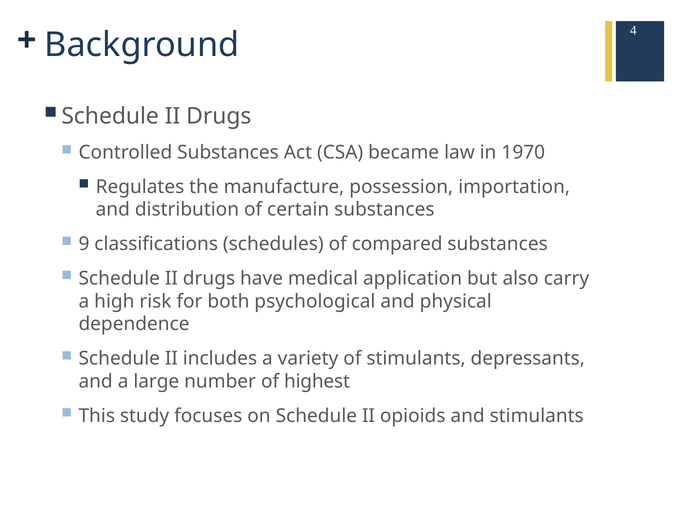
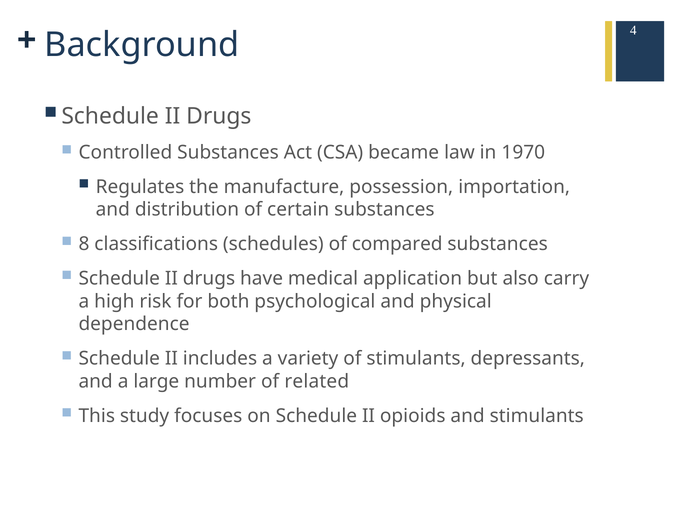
9: 9 -> 8 (84, 244)
highest: highest -> related (317, 381)
